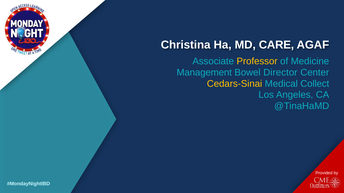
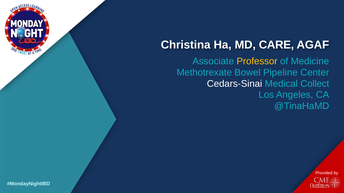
Management: Management -> Methotrexate (204, 73)
Director: Director -> Pipeline (280, 73)
Cedars-Sinai colour: yellow -> white (235, 84)
